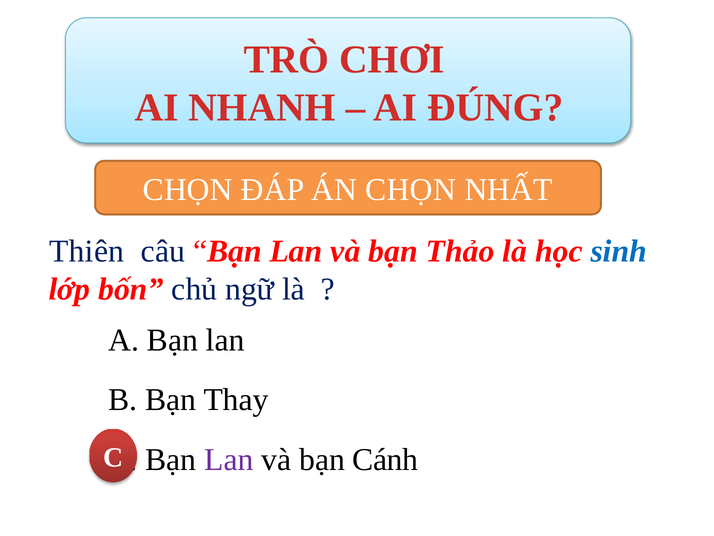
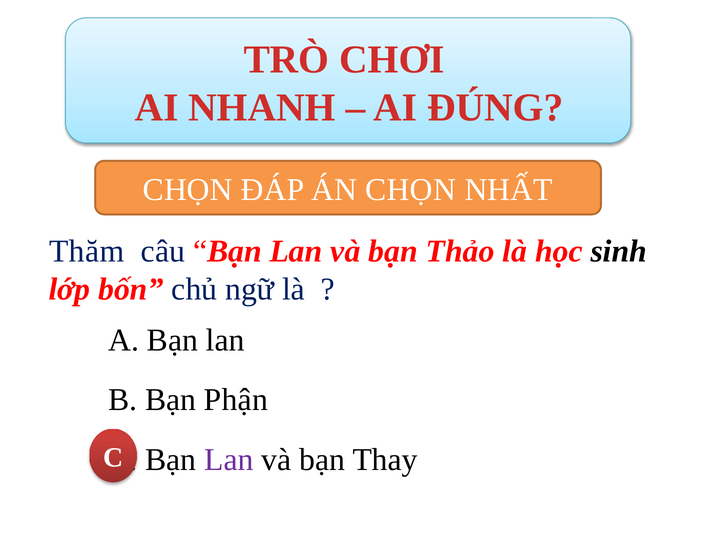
Thiên: Thiên -> Thăm (87, 251)
sinh colour: blue -> black (619, 251)
Thay: Thay -> Phận (236, 400)
Cánh: Cánh -> Thay (385, 459)
